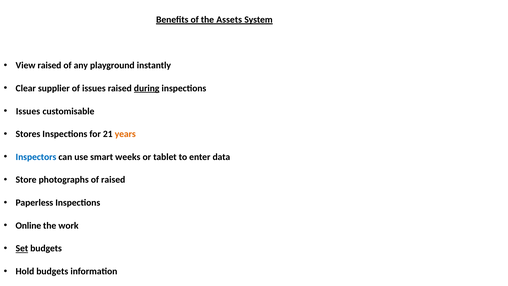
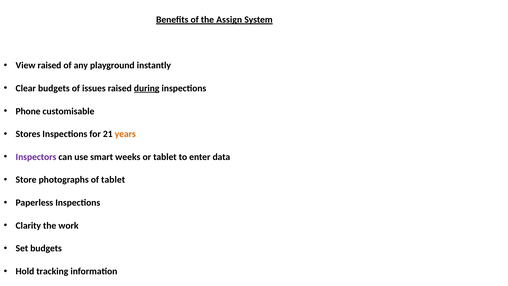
Assets: Assets -> Assign (229, 20)
Clear supplier: supplier -> budgets (54, 88)
Issues: Issues -> Phone (28, 111)
Inspectors colour: blue -> purple (36, 157)
of raised: raised -> tablet (113, 180)
Online: Online -> Clarity (28, 225)
Set underline: present -> none (22, 248)
Hold budgets: budgets -> tracking (52, 271)
